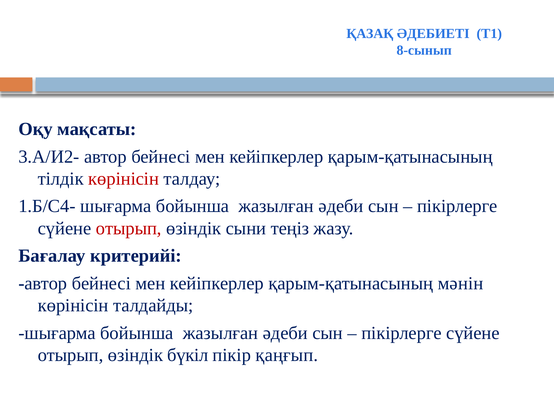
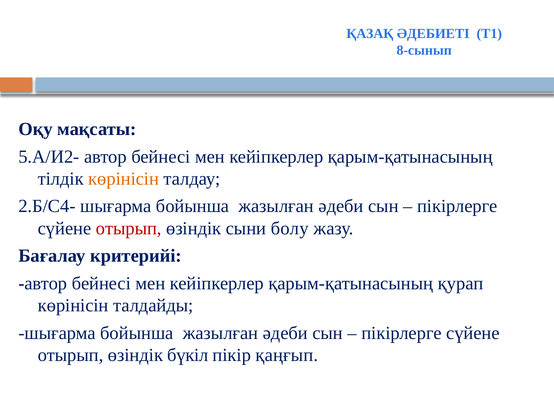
3.А/И2-: 3.А/И2- -> 5.А/И2- (49, 157)
көрінісін colour: red -> orange (124, 179)
1.Б/С4-: 1.Б/С4- -> 2.Б/С4- (47, 206)
теңіз: теңіз -> болу (290, 229)
мәнін: мәнін -> қурап (461, 284)
